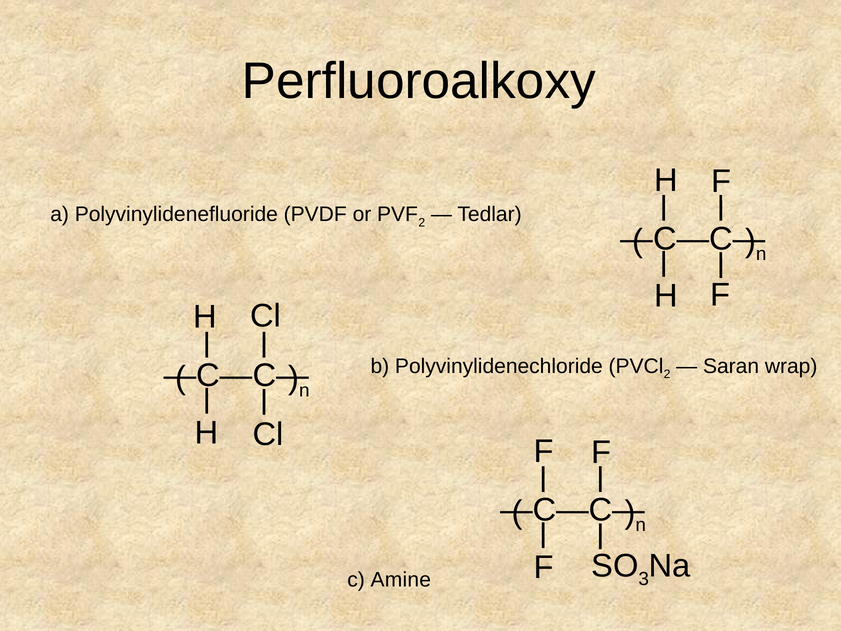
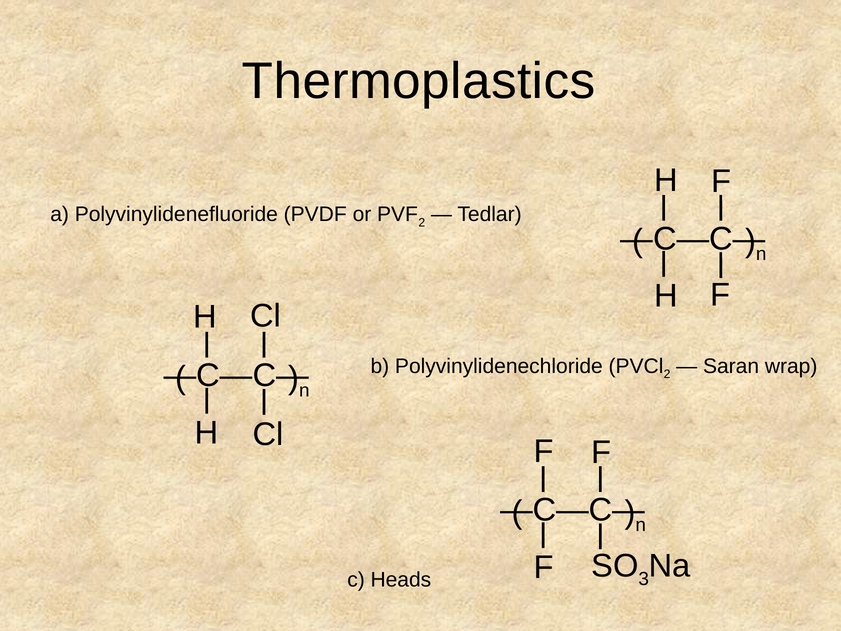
Perfluoroalkoxy: Perfluoroalkoxy -> Thermoplastics (419, 81)
Amine: Amine -> Heads (401, 580)
